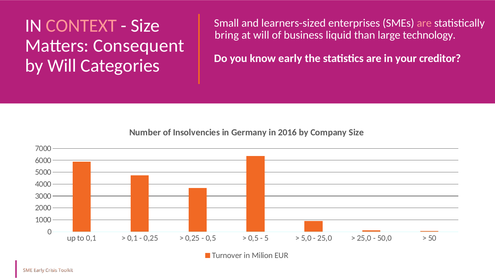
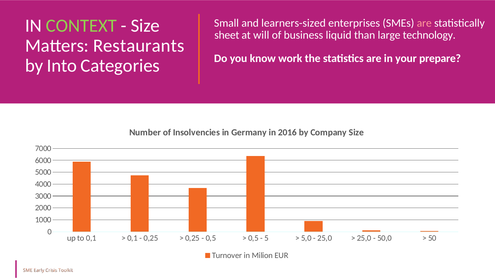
CONTEXT colour: pink -> light green (81, 26)
bring: bring -> sheet (227, 35)
Consequent: Consequent -> Restaurants (139, 46)
early: early -> work (290, 59)
creditor: creditor -> prepare (440, 59)
by Will: Will -> Into (62, 66)
